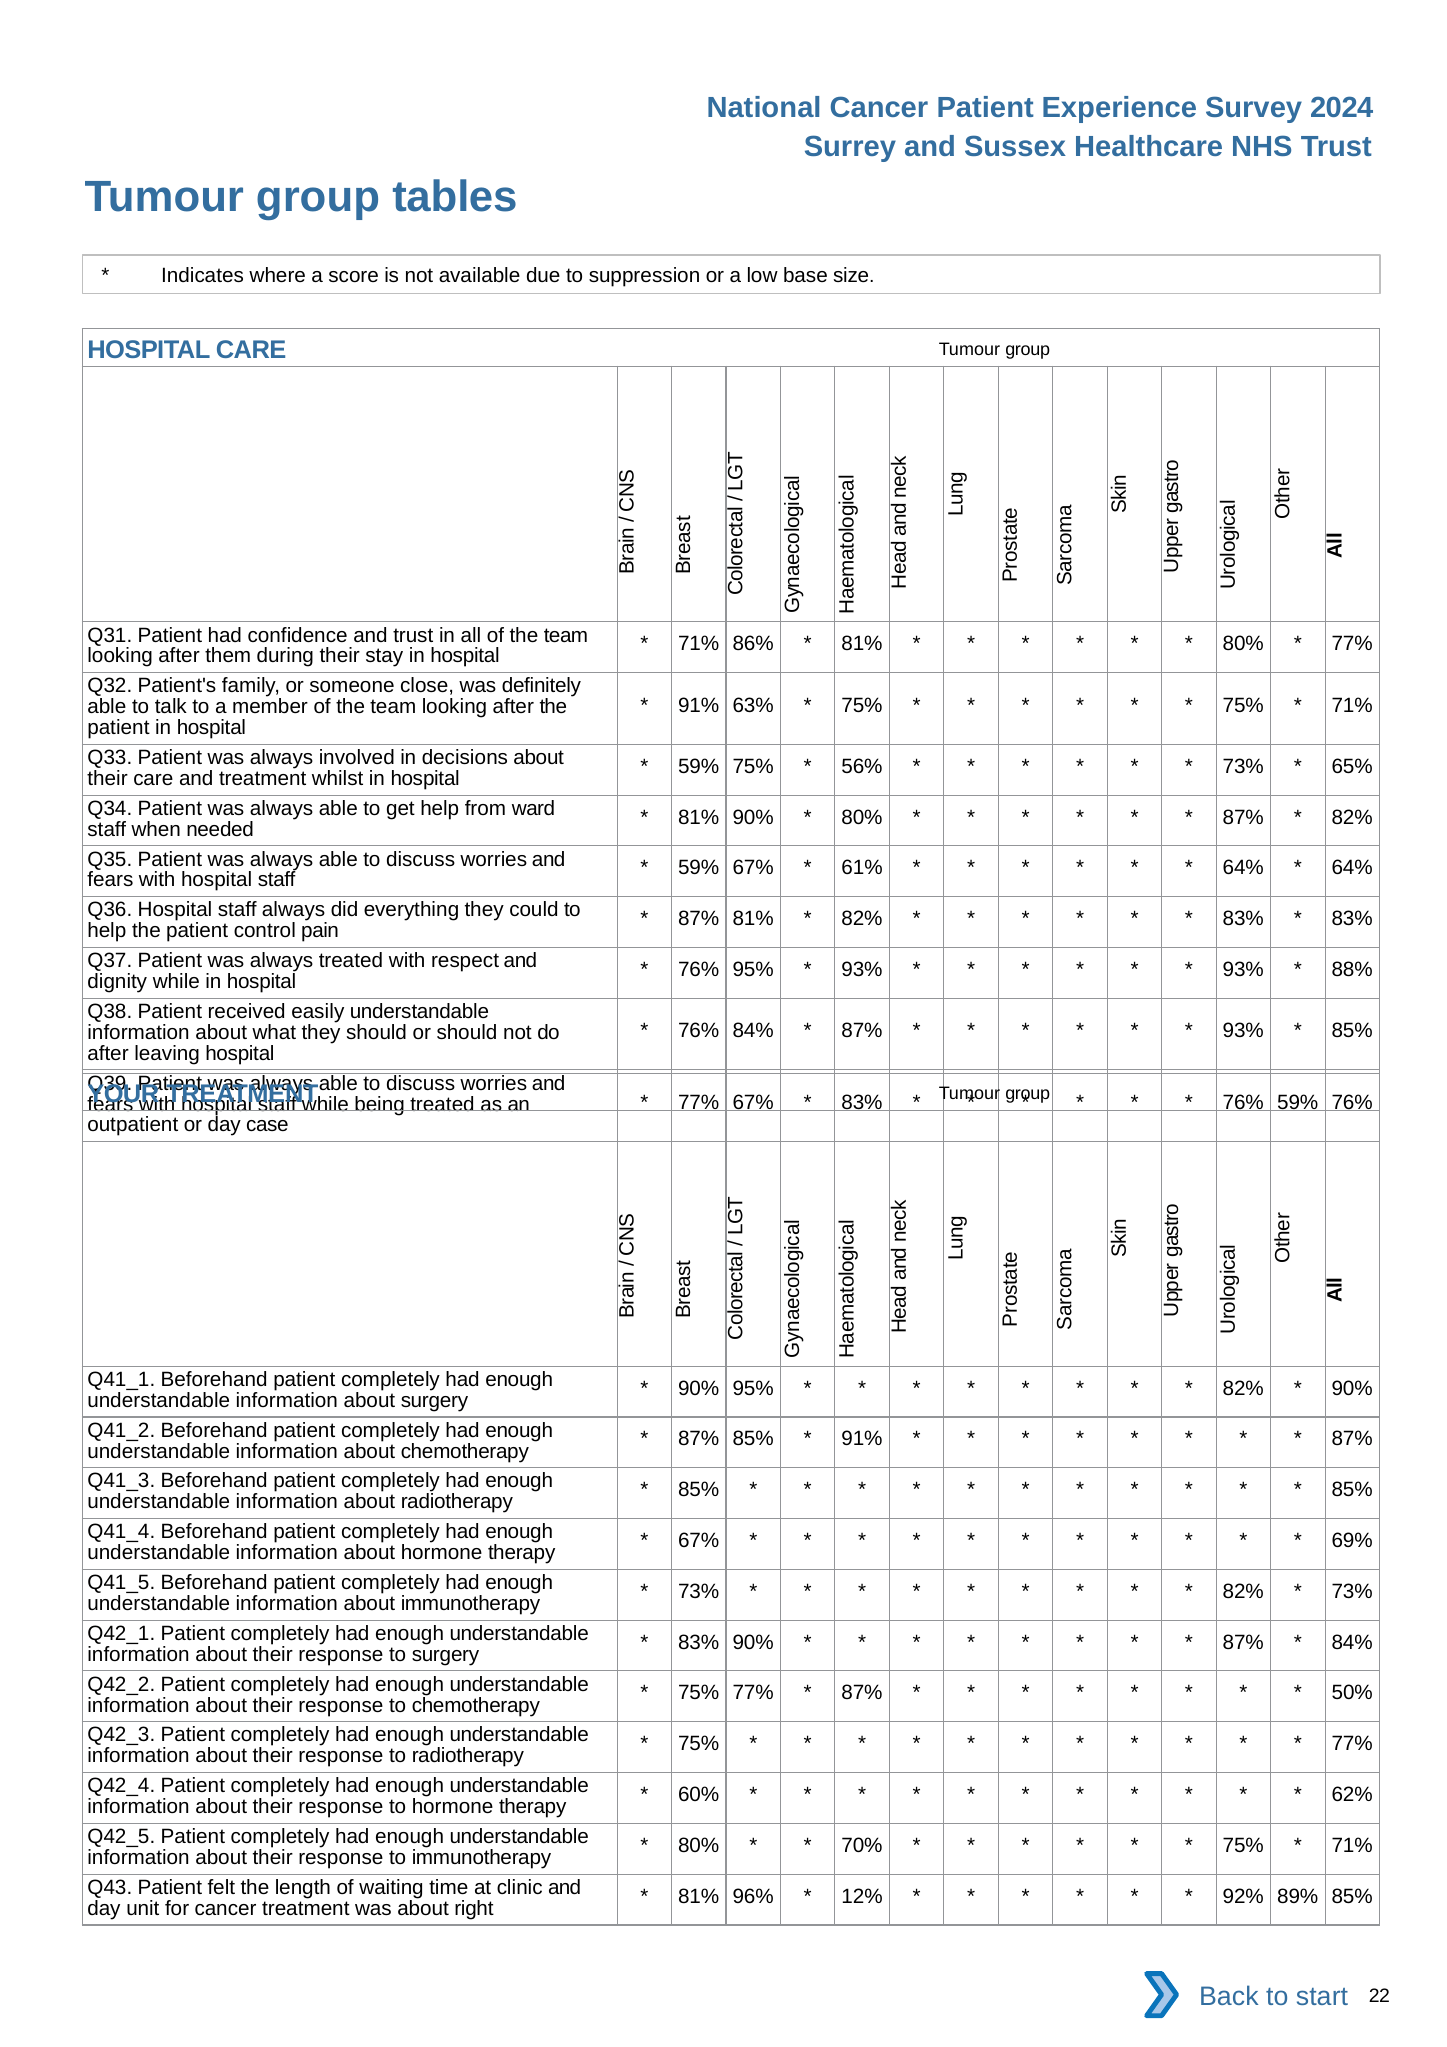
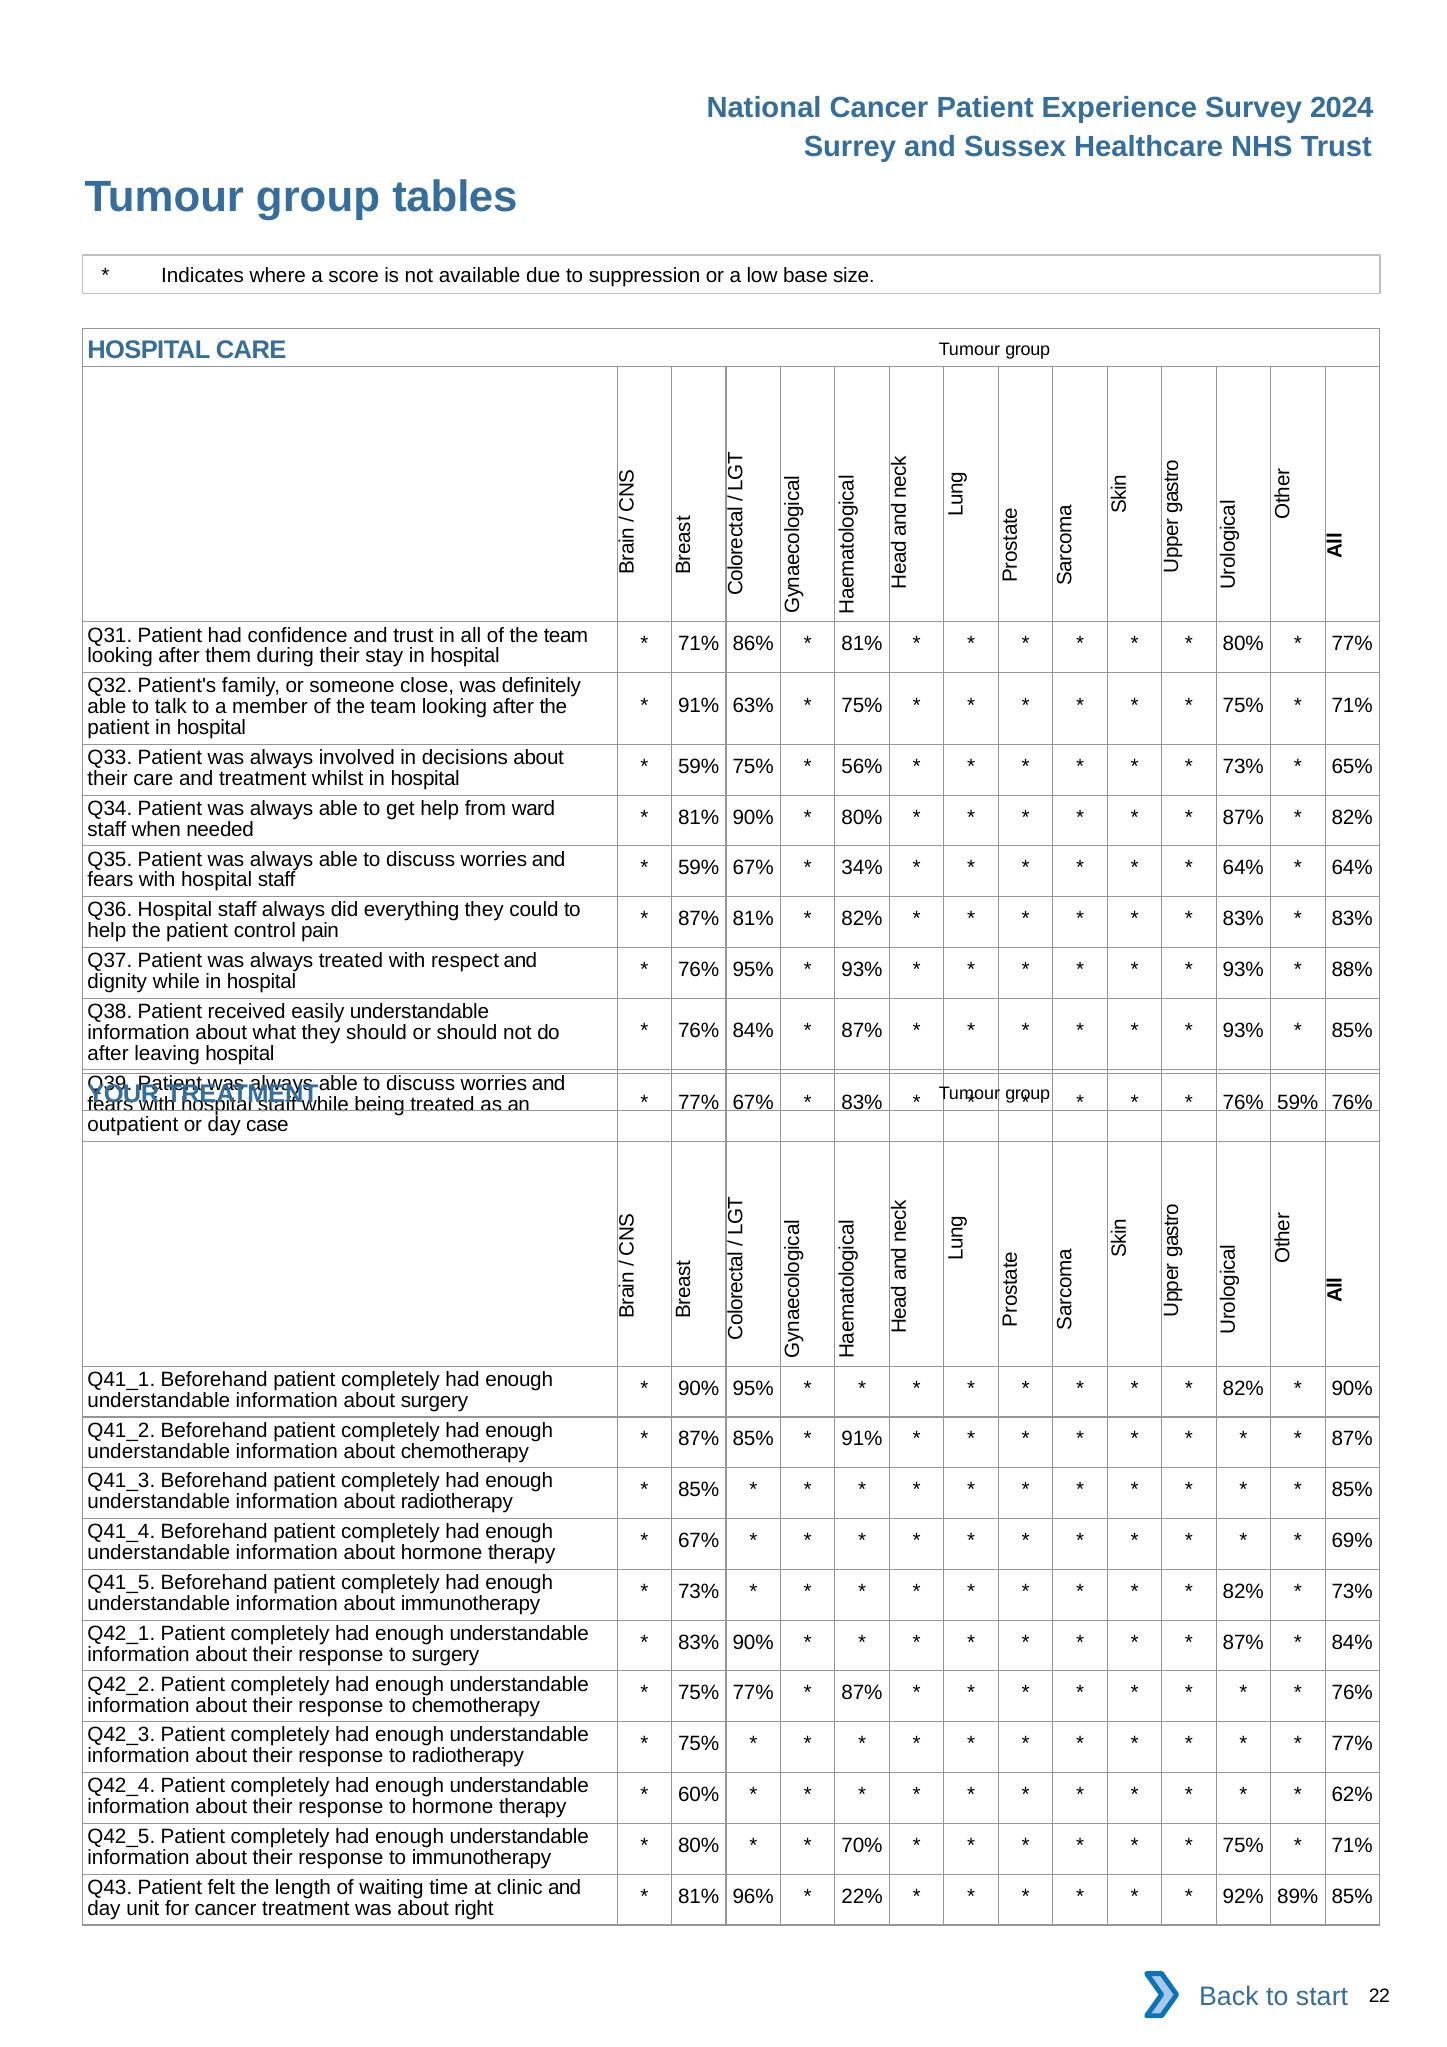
61%: 61% -> 34% (862, 868)
50%: 50% -> 76% (1352, 1694)
12%: 12% -> 22% (862, 1897)
